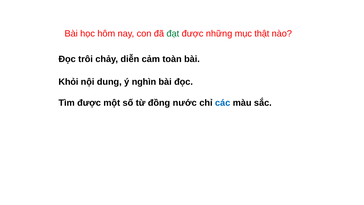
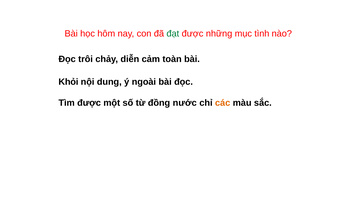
thật: thật -> tình (262, 33)
nghìn: nghìn -> ngoài (144, 82)
các colour: blue -> orange (223, 103)
